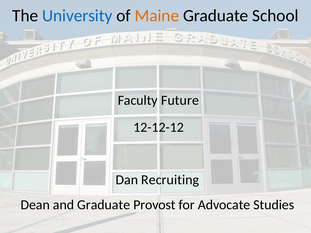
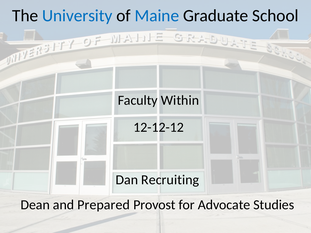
Maine colour: orange -> blue (157, 16)
Future: Future -> Within (180, 100)
and Graduate: Graduate -> Prepared (104, 205)
